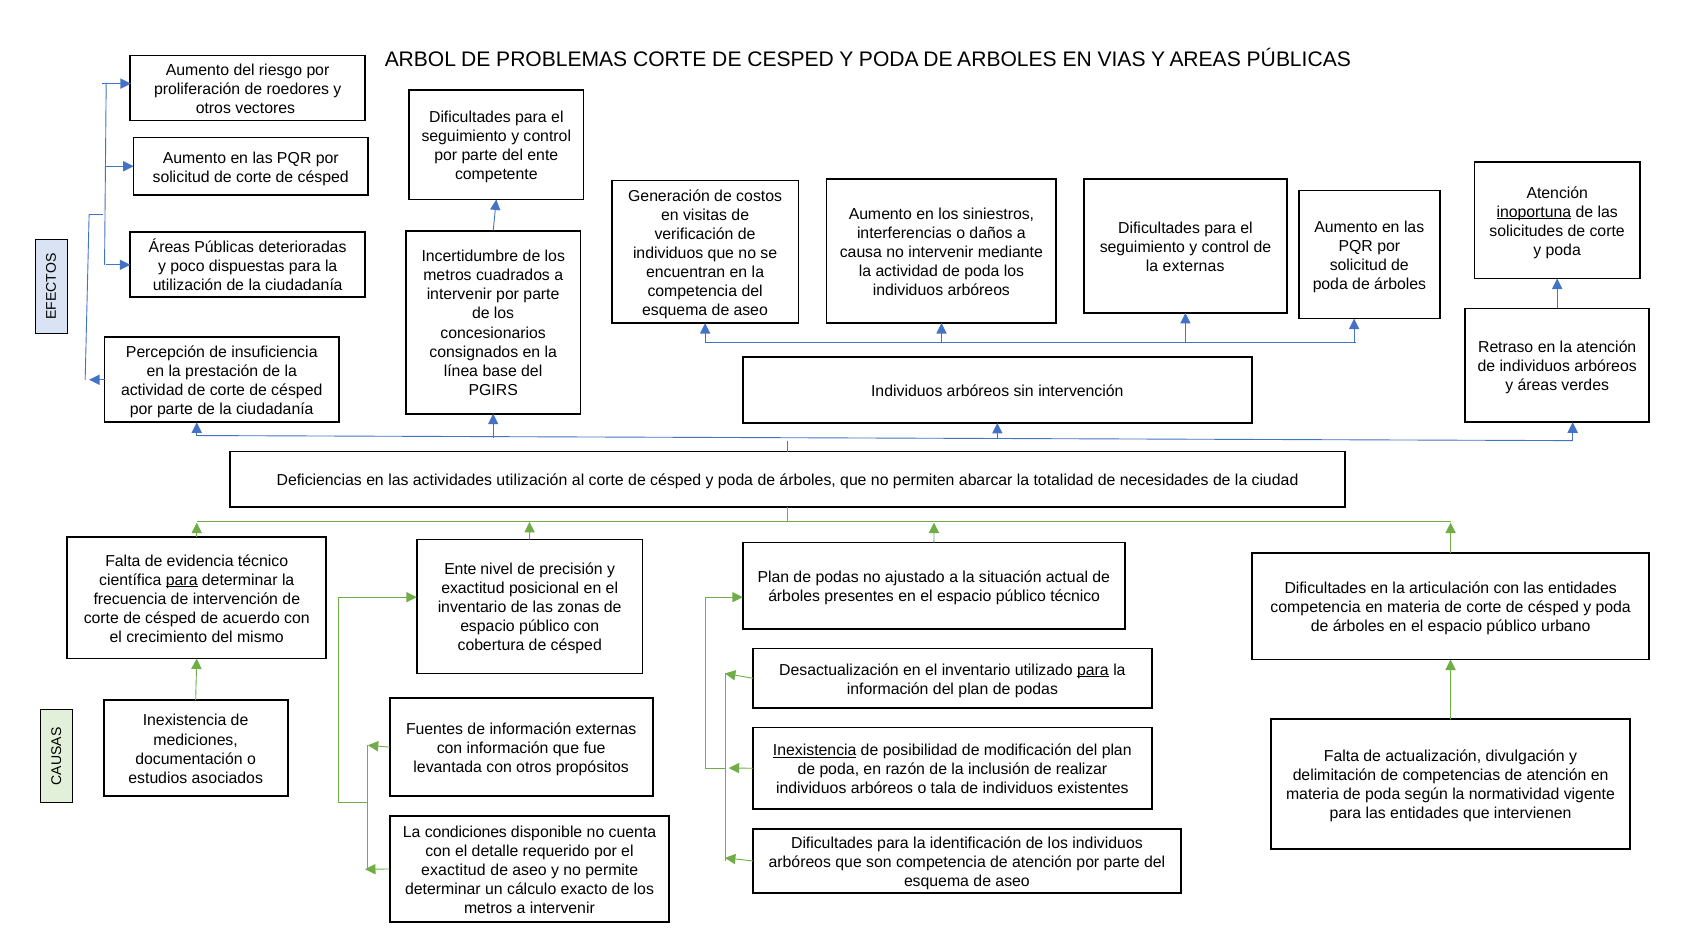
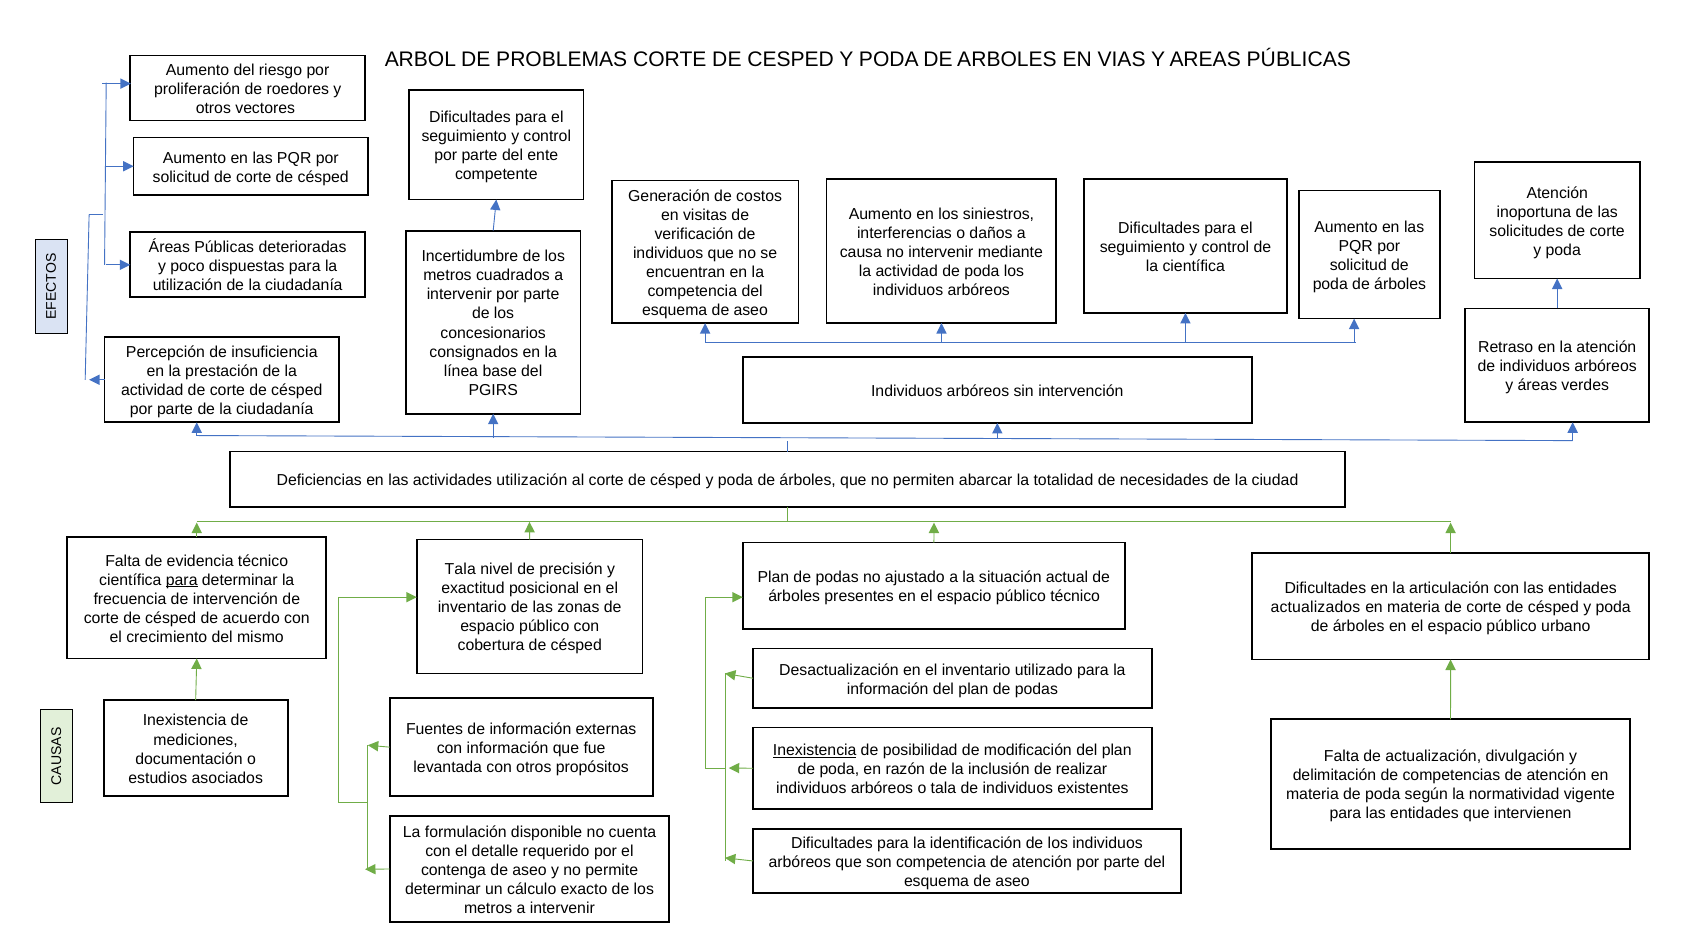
inoportuna underline: present -> none (1534, 212)
la externas: externas -> científica (1194, 266)
Ente: Ente -> Tala (460, 569)
competencia: competencia -> actualizados (1315, 607)
para underline: present -> none (1093, 670)
condiciones: condiciones -> formulación (466, 832)
exactitud: exactitud -> contenga (453, 870)
